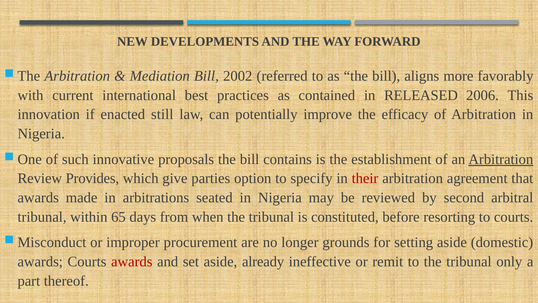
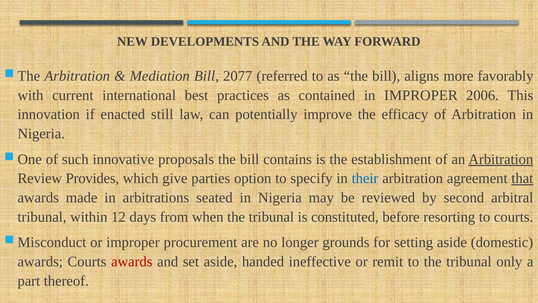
2002: 2002 -> 2077 (238, 76)
in RELEASED: RELEASED -> IMPROPER (421, 95)
their colour: red -> blue (365, 178)
that underline: none -> present (522, 178)
65: 65 -> 12 (118, 217)
already: already -> handed (263, 261)
